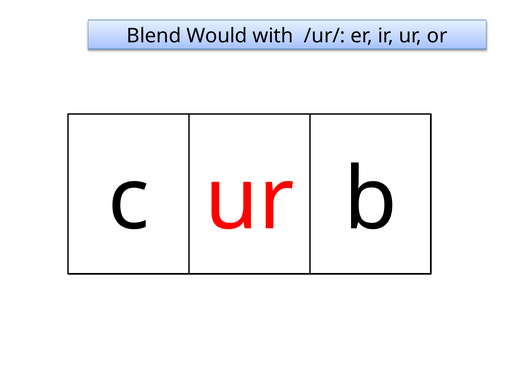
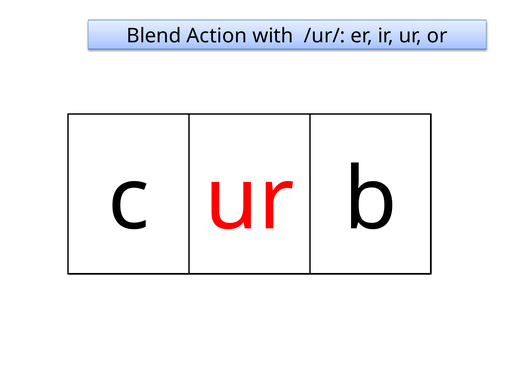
Would: Would -> Action (217, 36)
